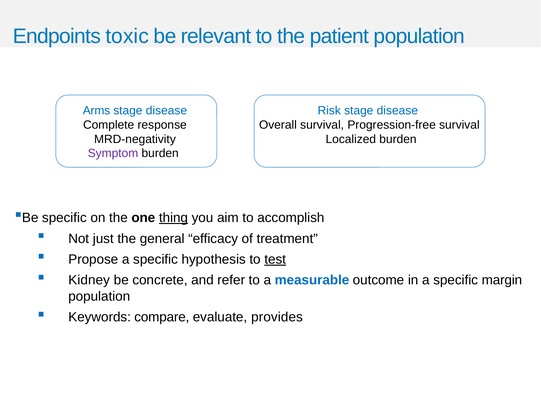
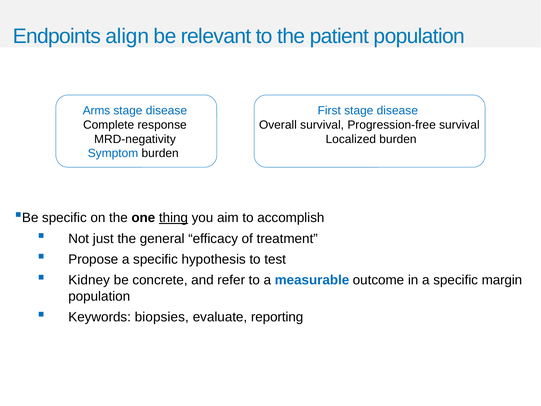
toxic: toxic -> align (127, 36)
Risk: Risk -> First (329, 111)
Symptom colour: purple -> blue (113, 153)
test underline: present -> none (275, 259)
compare: compare -> biopsies (162, 317)
provides: provides -> reporting (277, 317)
